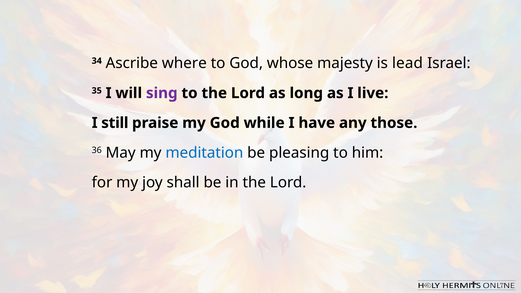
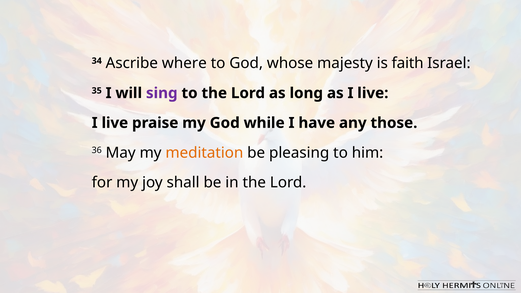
lead: lead -> faith (408, 63)
still: still -> live (115, 123)
meditation colour: blue -> orange (204, 153)
